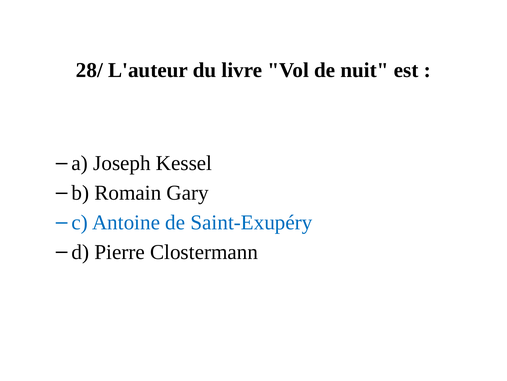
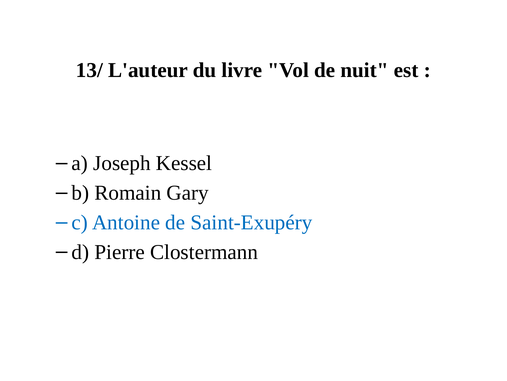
28/: 28/ -> 13/ (89, 70)
